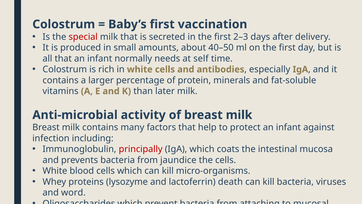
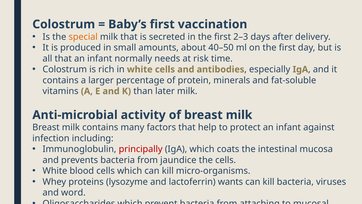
special colour: red -> orange (83, 37)
self: self -> risk (201, 58)
death: death -> wants (230, 182)
